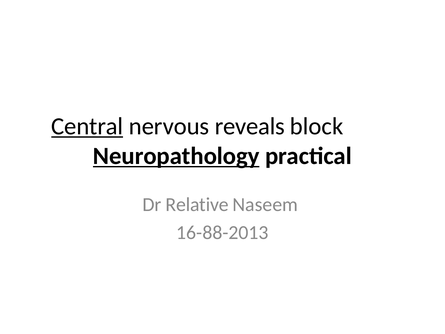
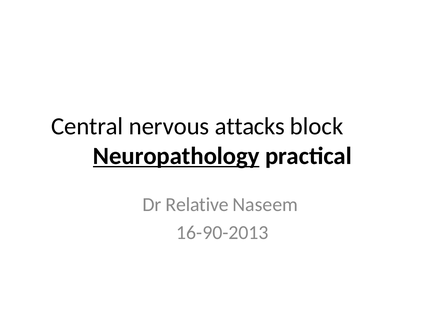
Central underline: present -> none (87, 126)
reveals: reveals -> attacks (250, 126)
16-88-2013: 16-88-2013 -> 16-90-2013 (222, 232)
